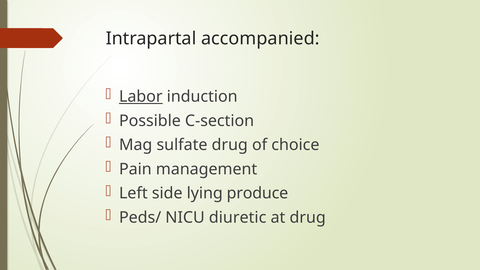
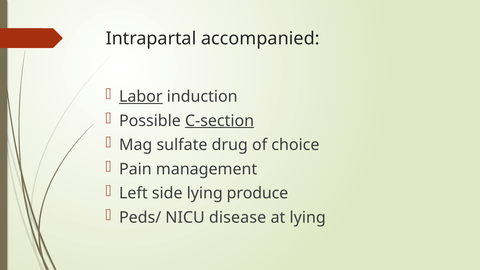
C-section underline: none -> present (220, 121)
diuretic: diuretic -> disease (238, 218)
at drug: drug -> lying (308, 218)
